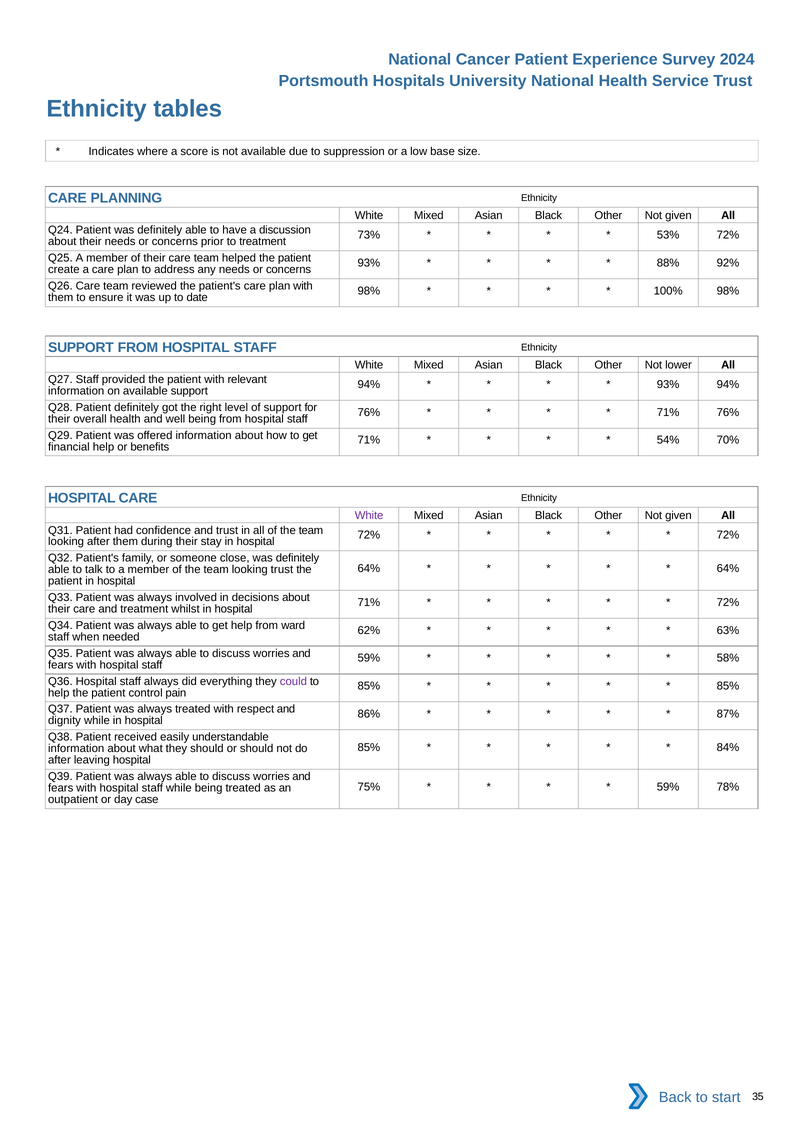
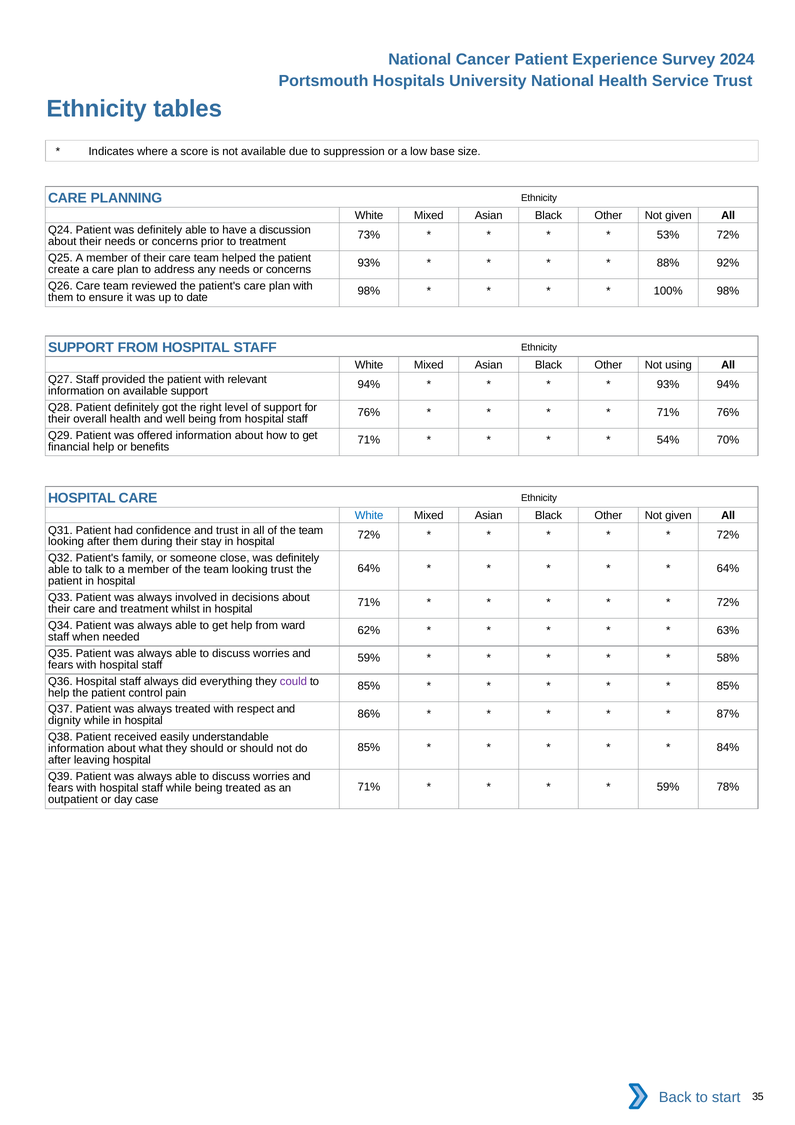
lower: lower -> using (678, 365)
White colour: purple -> blue (369, 515)
75%: 75% -> 71% (369, 787)
